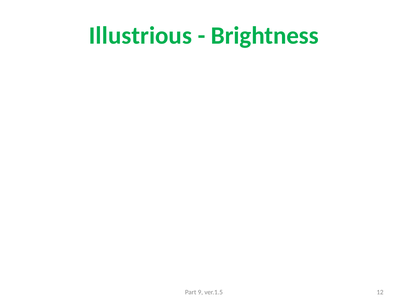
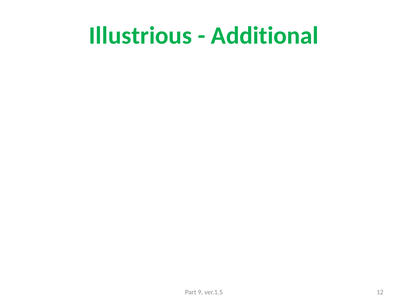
Brightness: Brightness -> Additional (265, 36)
